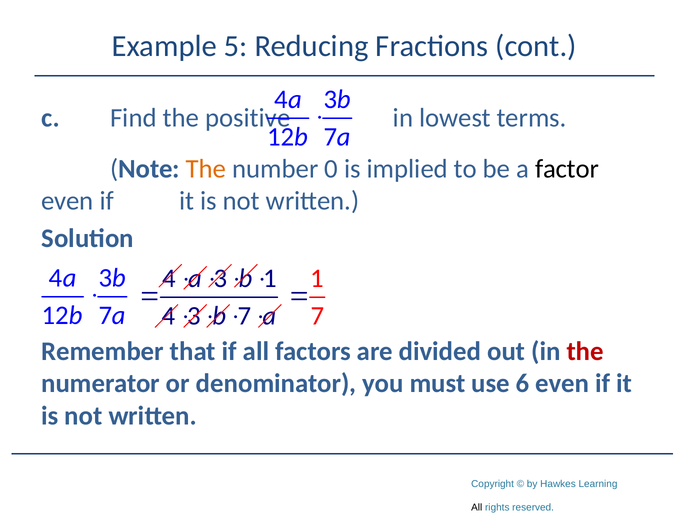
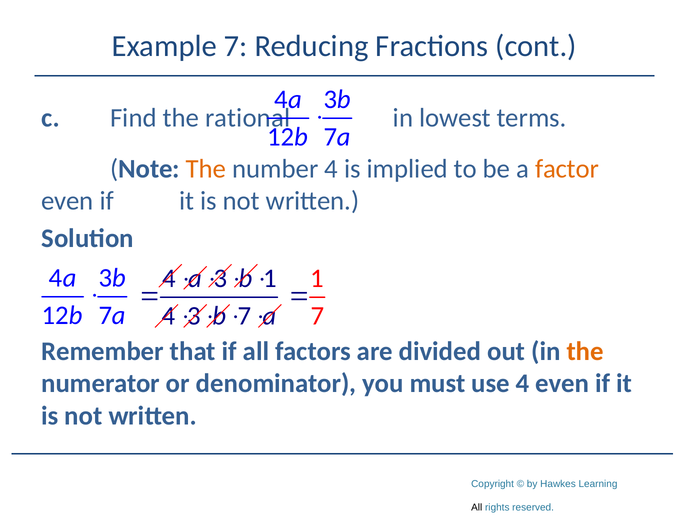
Example 5: 5 -> 7 (236, 46)
positive: positive -> rational (248, 118)
number 0: 0 -> 4 (331, 169)
factor colour: black -> orange (567, 169)
the colour: red -> orange (585, 351)
use 6: 6 -> 4 (523, 383)
